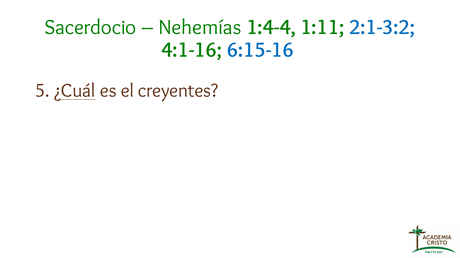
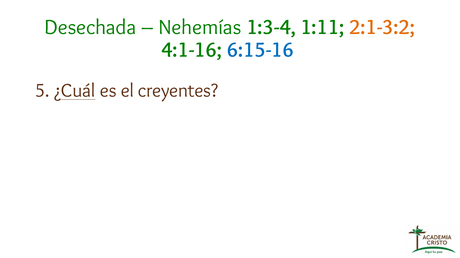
Sacerdocio: Sacerdocio -> Desechada (90, 27)
1:4-4: 1:4-4 -> 1:3-4 (271, 27)
2:1-3:2 colour: blue -> orange (382, 27)
